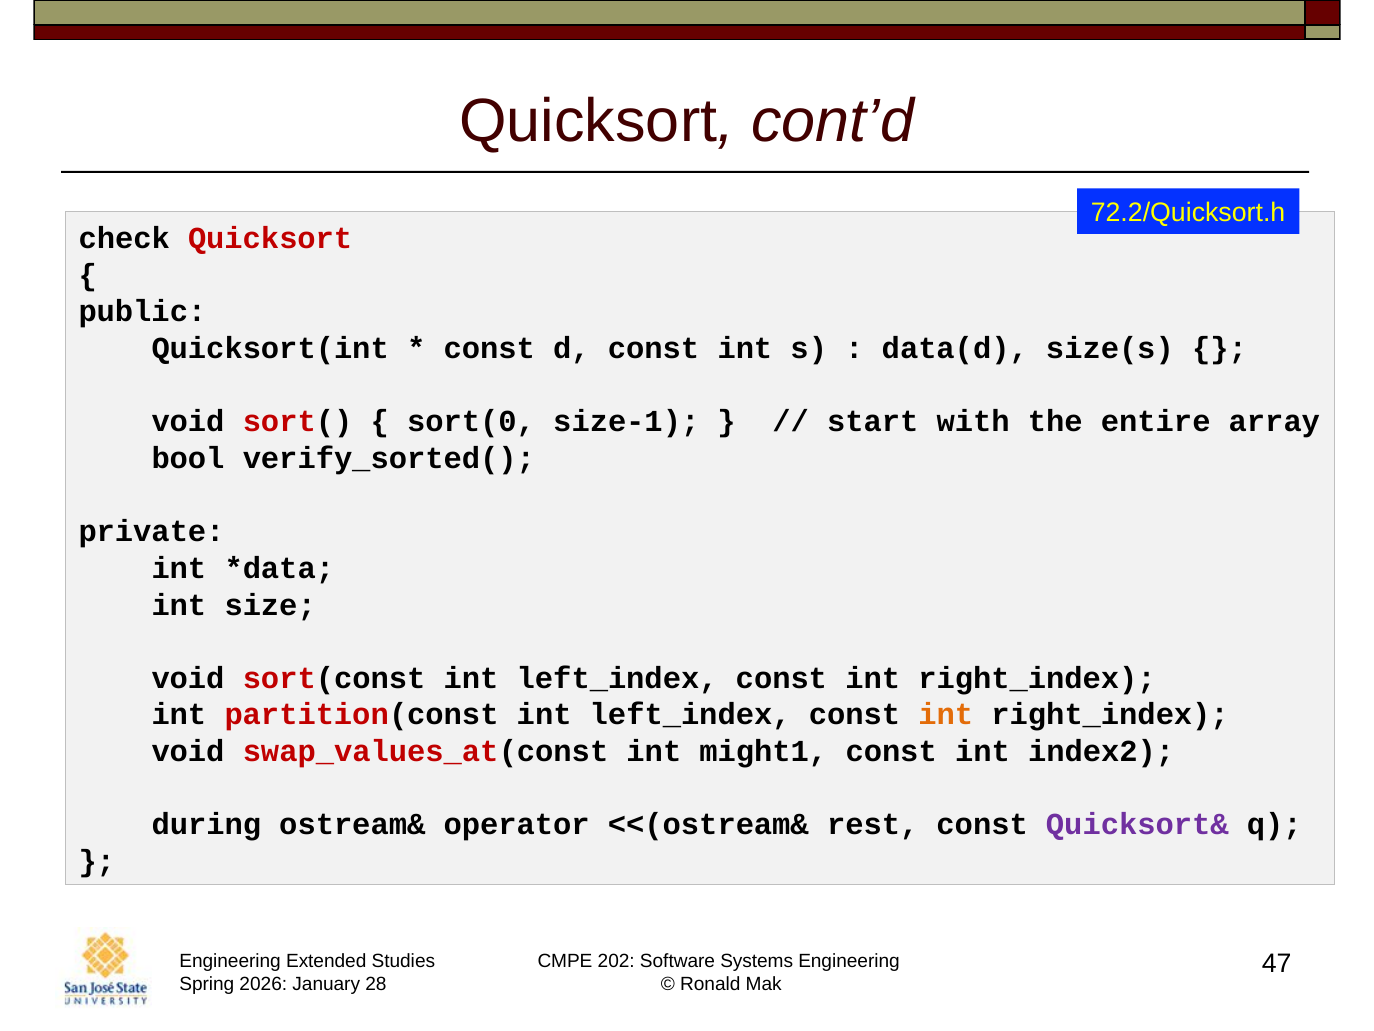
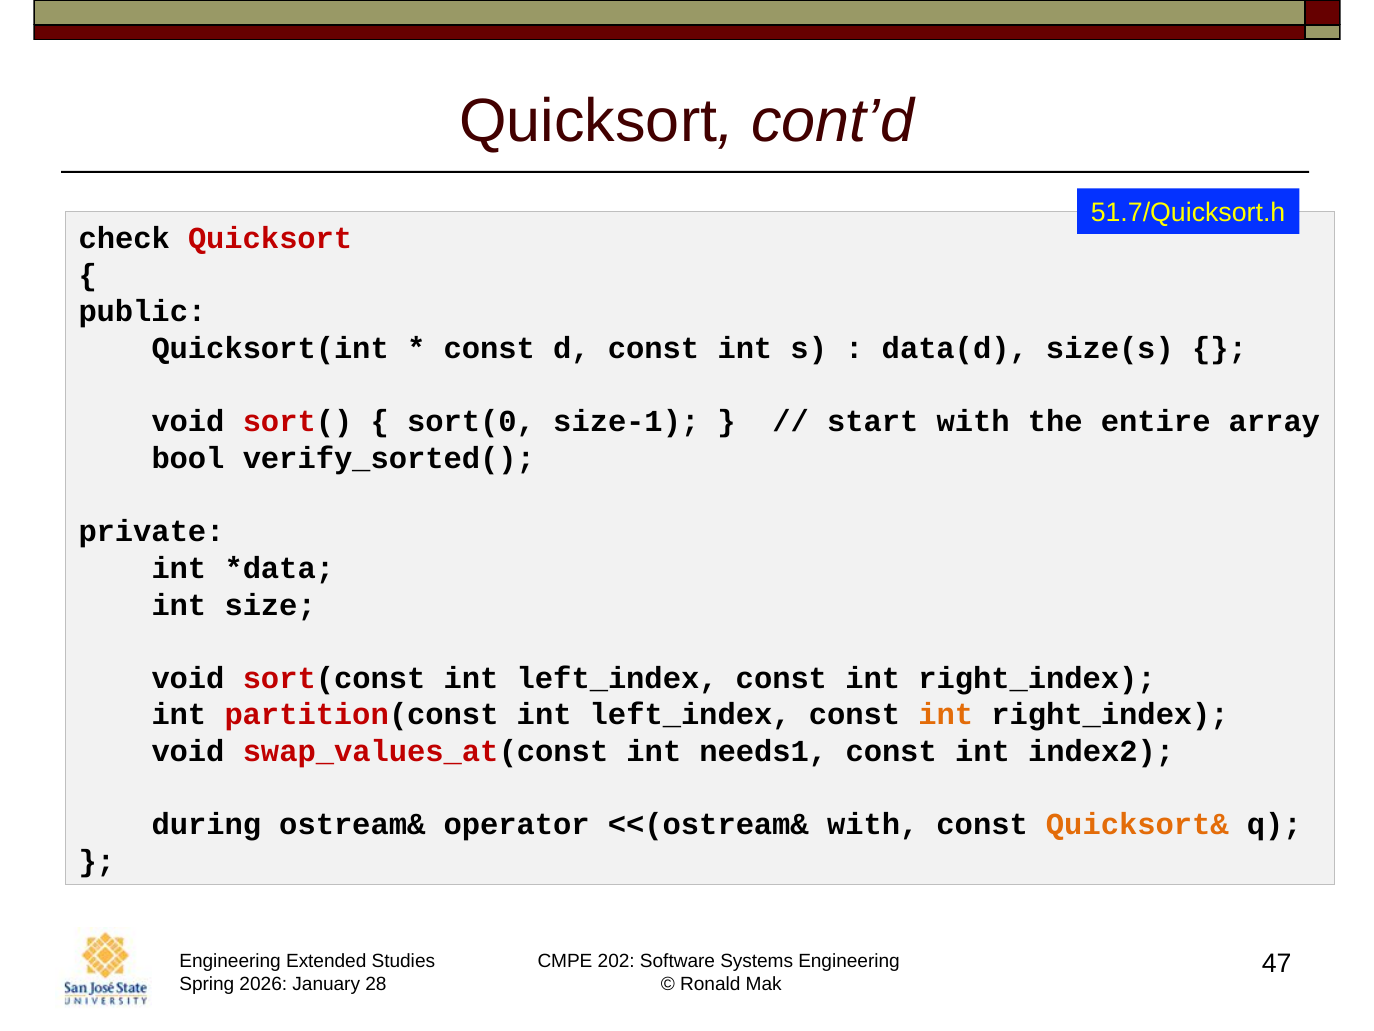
72.2/Quicksort.h: 72.2/Quicksort.h -> 51.7/Quicksort.h (1188, 213)
might1: might1 -> needs1 (763, 751)
<<(ostream& rest: rest -> with (873, 824)
Quicksort& colour: purple -> orange (1137, 824)
